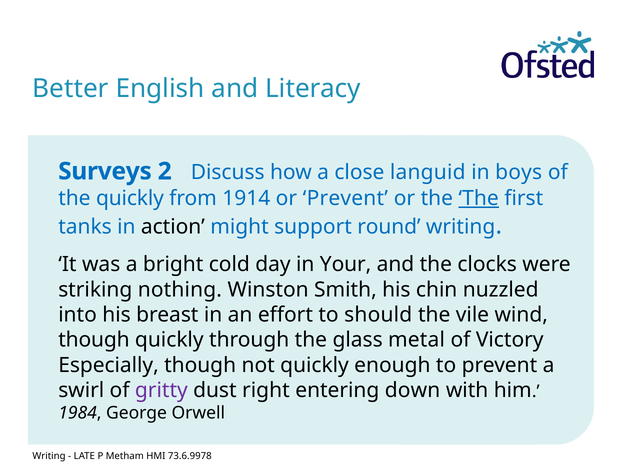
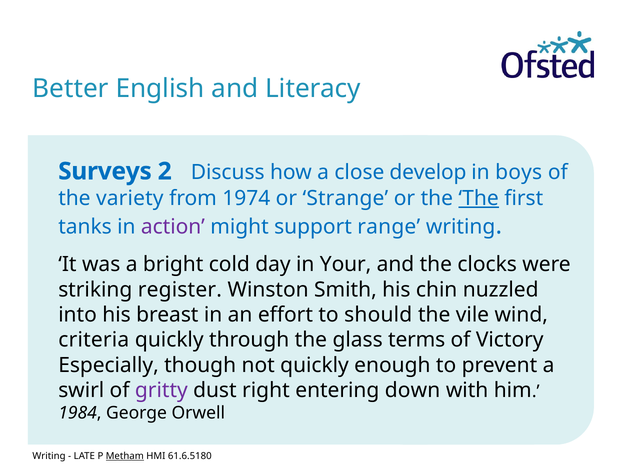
languid: languid -> develop (428, 172)
the quickly: quickly -> variety (130, 198)
1914: 1914 -> 1974 (246, 198)
or Prevent: Prevent -> Strange (345, 198)
action colour: black -> purple (173, 227)
round: round -> range (389, 227)
nothing: nothing -> register (180, 289)
though: though -> criteria (94, 340)
metal: metal -> terms (417, 340)
Metham underline: none -> present (125, 456)
73.6.9978: 73.6.9978 -> 61.6.5180 (190, 456)
